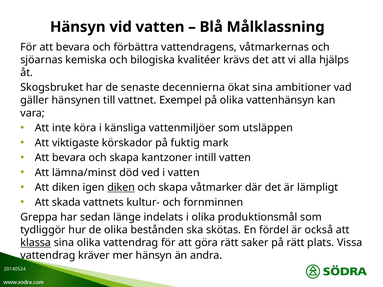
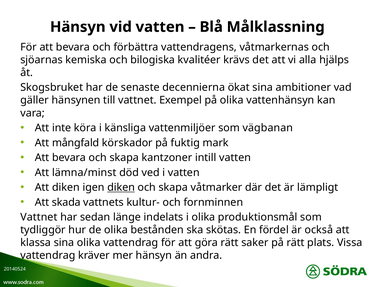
utsläppen: utsläppen -> vägbanan (268, 128)
viktigaste: viktigaste -> mångfald (76, 143)
Greppa: Greppa -> Vattnet (39, 217)
klassa underline: present -> none (36, 243)
